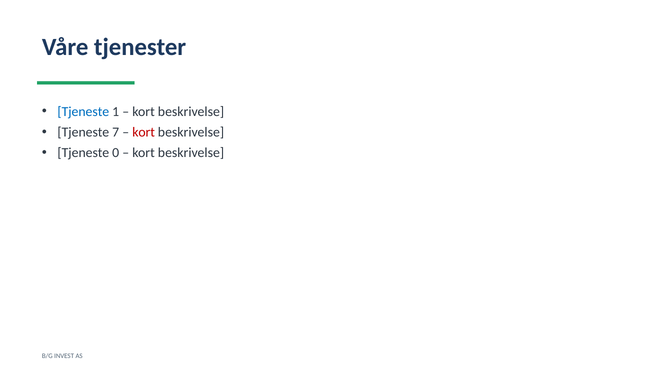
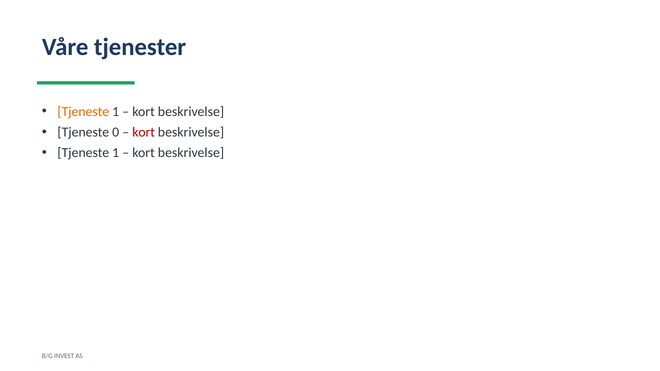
Tjeneste colour: blue -> orange (83, 112)
7: 7 -> 0 (116, 132)
0: 0 -> 1 (116, 153)
